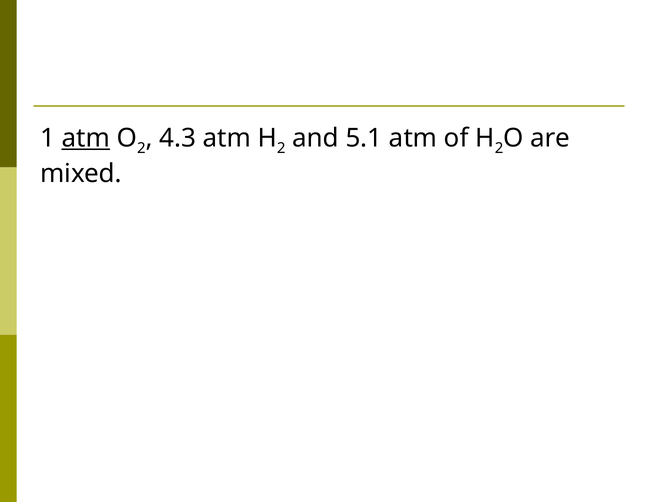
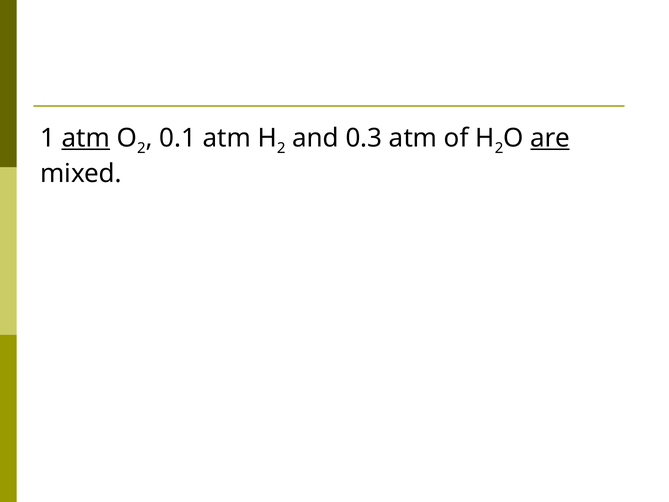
4.3: 4.3 -> 0.1 (178, 138)
5.1: 5.1 -> 0.3 (364, 138)
are underline: none -> present (550, 138)
